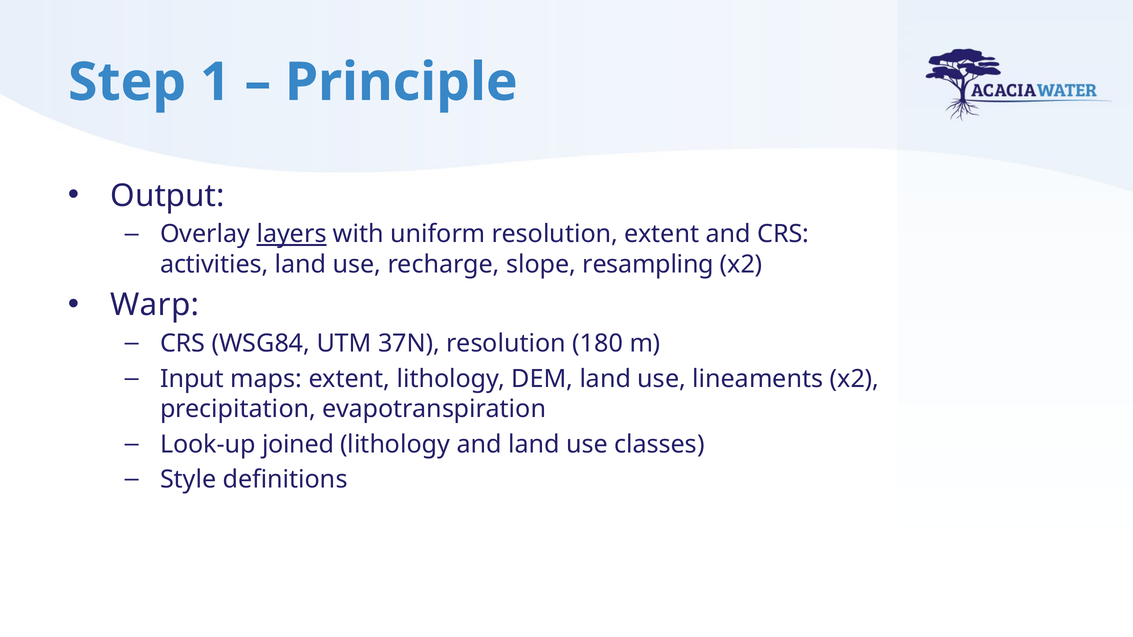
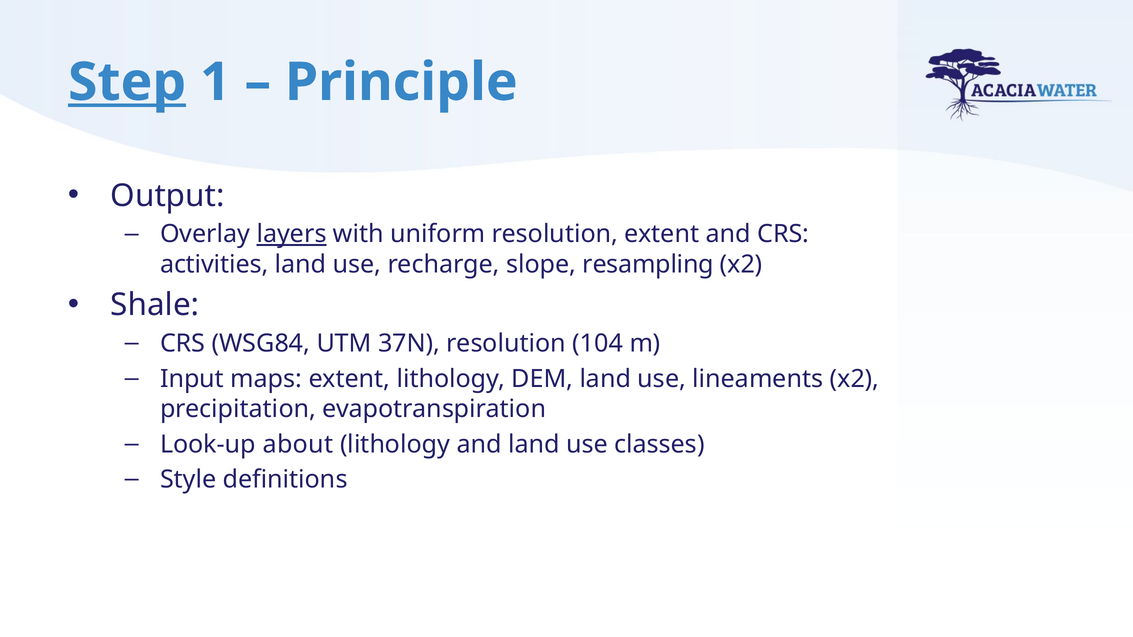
Step underline: none -> present (127, 82)
Warp: Warp -> Shale (155, 305)
180: 180 -> 104 (598, 344)
joined: joined -> about (298, 444)
